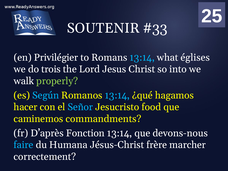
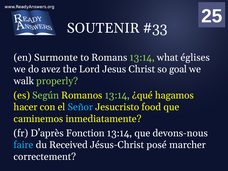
Privilégier: Privilégier -> Surmonte (56, 57)
13:14 colour: light blue -> light green (142, 57)
trois: trois -> avez (51, 69)
into: into -> goal (178, 69)
Según colour: light blue -> light green (46, 95)
13:14 colour: light blue -> light green (117, 95)
commandments: commandments -> inmediatamente (103, 119)
Humana: Humana -> Received (69, 145)
frère: frère -> posé (157, 145)
